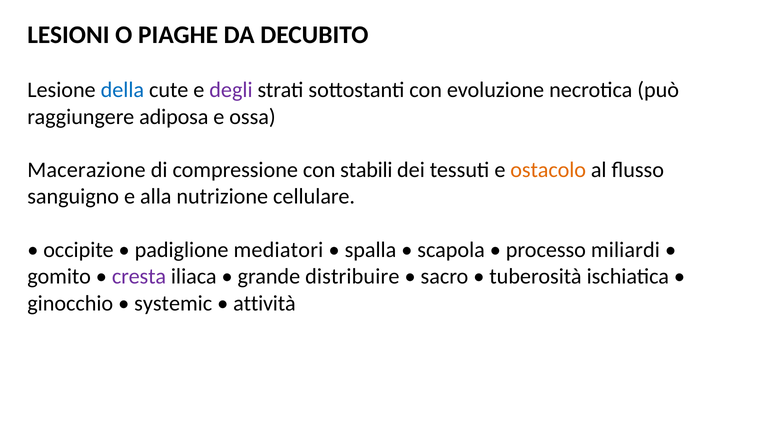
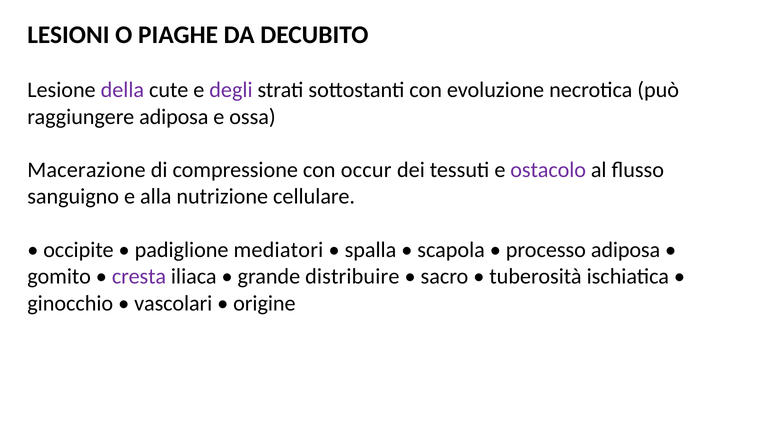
della colour: blue -> purple (122, 90)
stabili: stabili -> occur (366, 170)
ostacolo colour: orange -> purple (548, 170)
processo miliardi: miliardi -> adiposa (626, 250)
systemic: systemic -> vascolari (173, 303)
attività: attività -> origine (264, 303)
